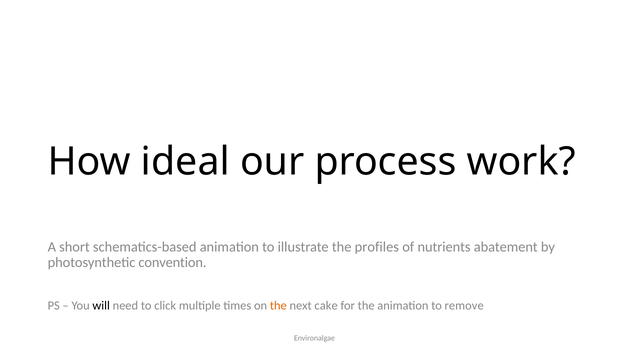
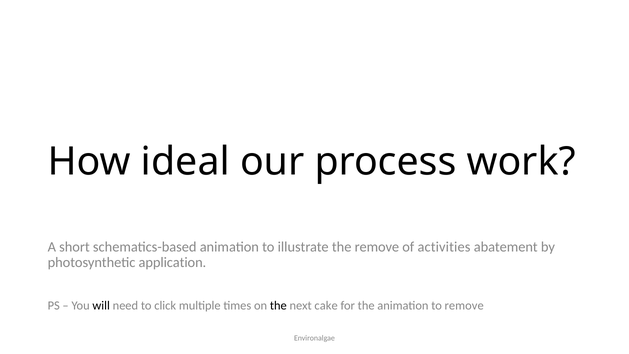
the profiles: profiles -> remove (377, 247)
nutrients: nutrients -> activities (444, 247)
convention: convention -> application (172, 262)
the colour: orange -> black (278, 306)
